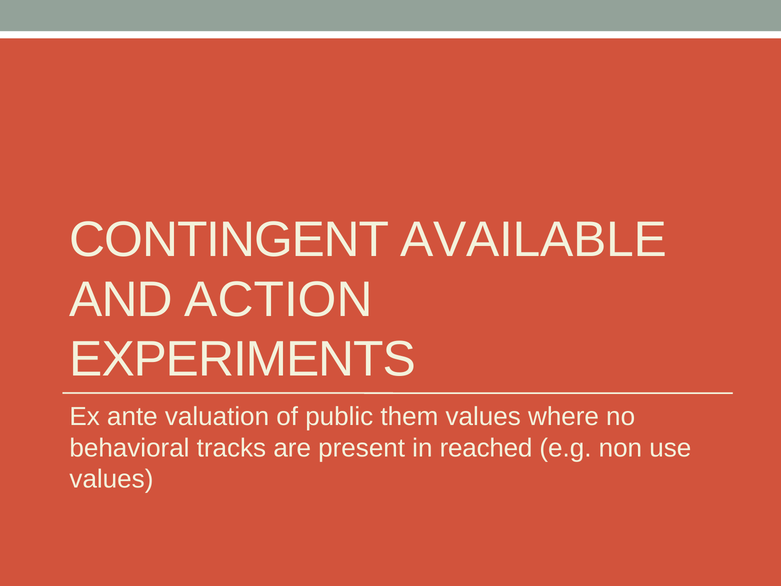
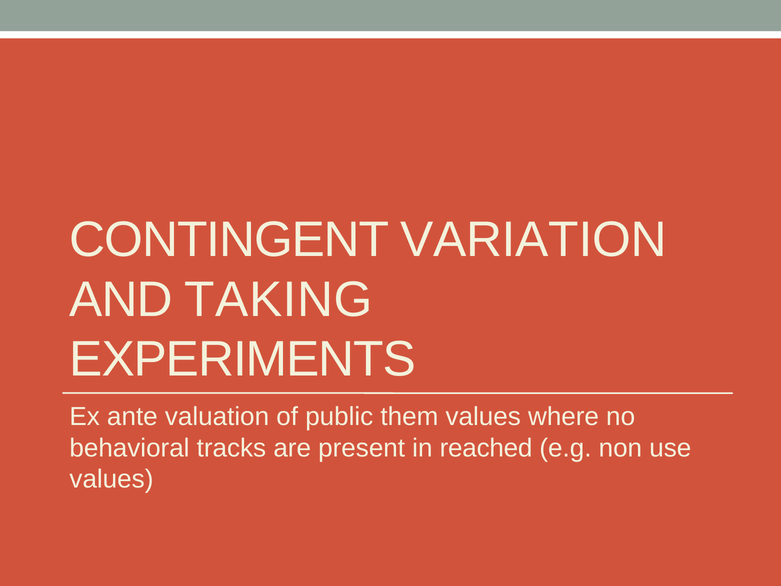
AVAILABLE: AVAILABLE -> VARIATION (533, 240)
ACTION: ACTION -> TAKING (278, 299)
